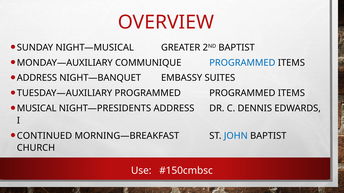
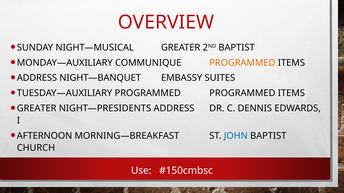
PROGRAMMED colour: blue -> orange (242, 63)
MUSICAL: MUSICAL -> GREATER (37, 109)
CONTINUED: CONTINUED -> AFTERNOON (45, 136)
